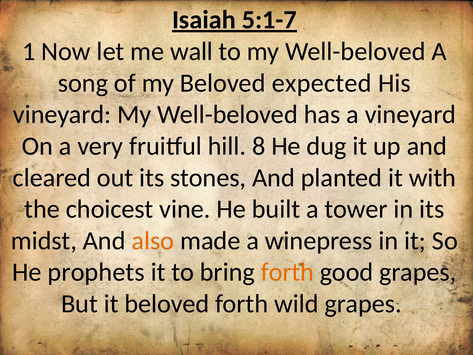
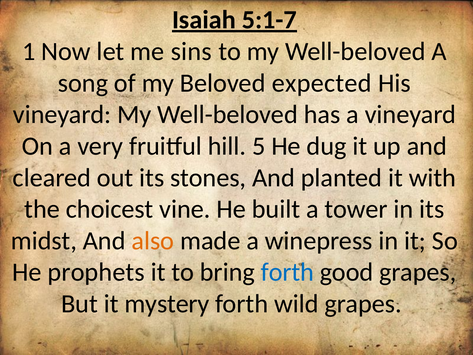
wall: wall -> sins (191, 51)
8: 8 -> 5 (259, 146)
forth colour: orange -> blue (287, 272)
it beloved: beloved -> mystery (167, 304)
